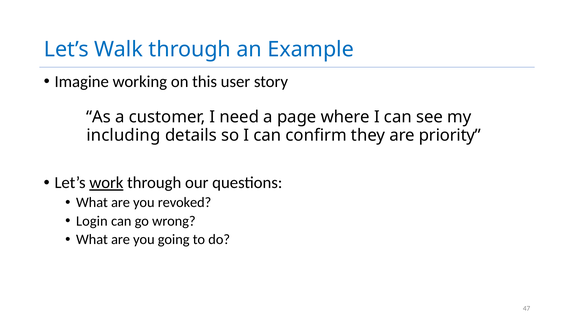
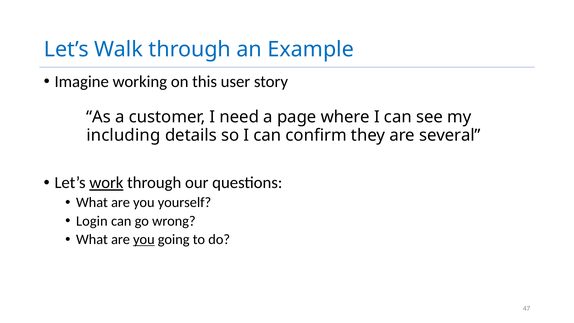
priority: priority -> several (450, 135)
revoked: revoked -> yourself (184, 203)
you underline: none -> present (144, 239)
